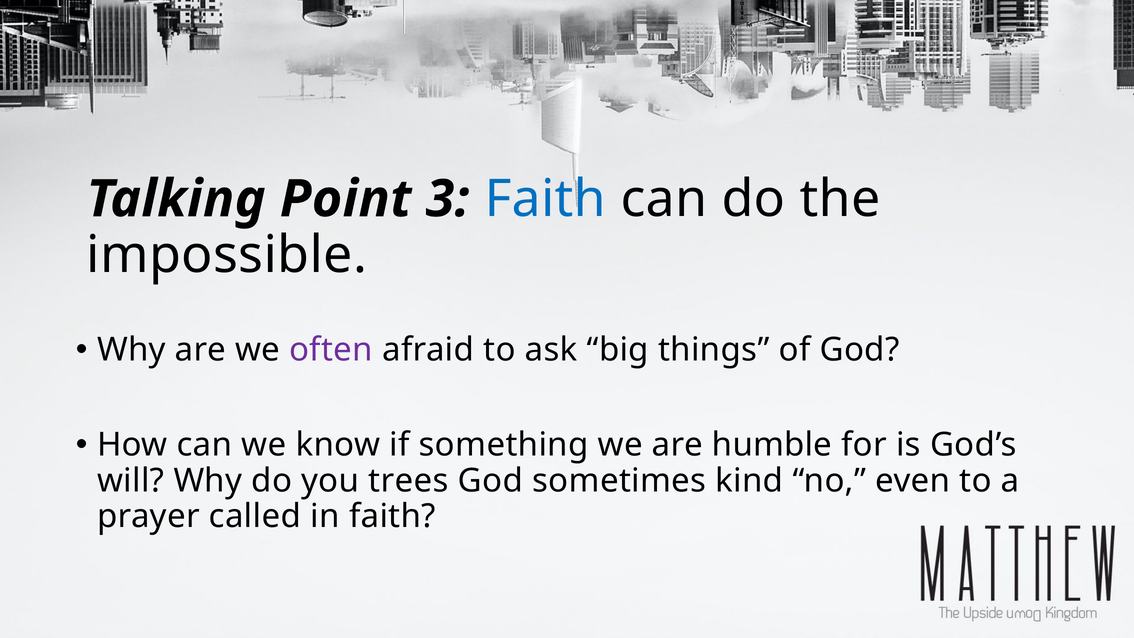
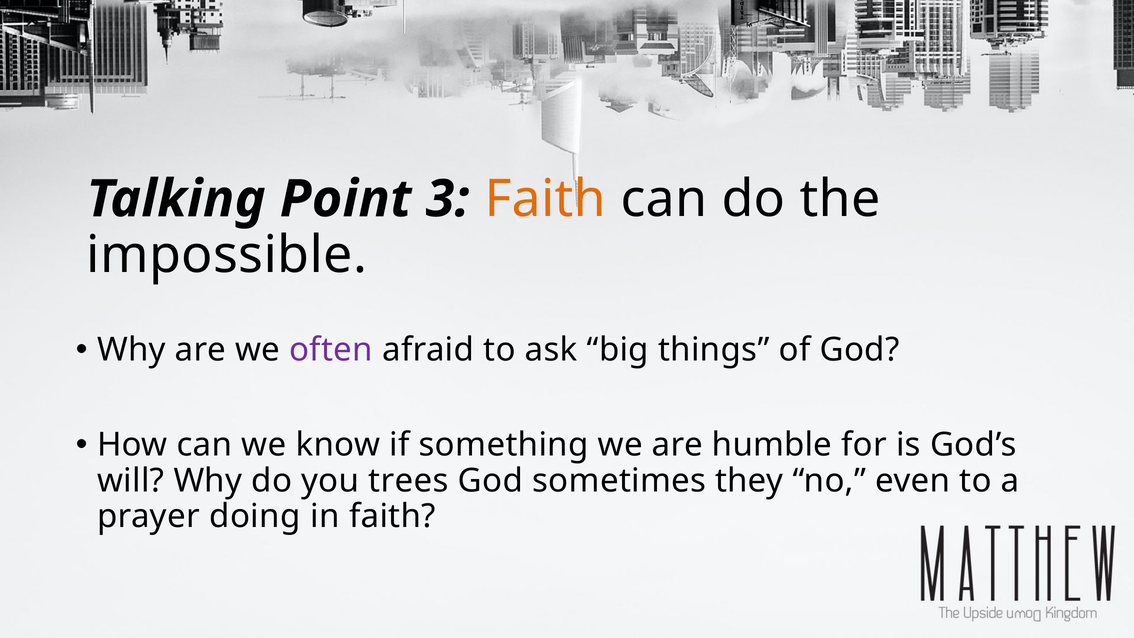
Faith colour: blue -> orange (545, 199)
kind: kind -> they (749, 481)
called: called -> doing (255, 516)
